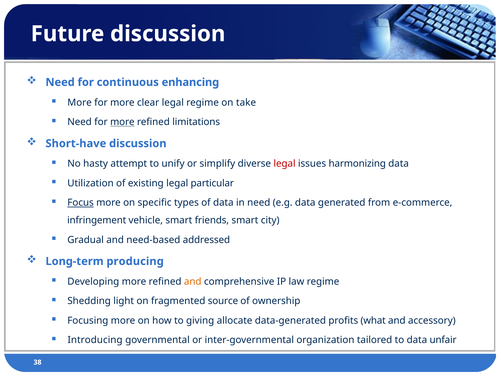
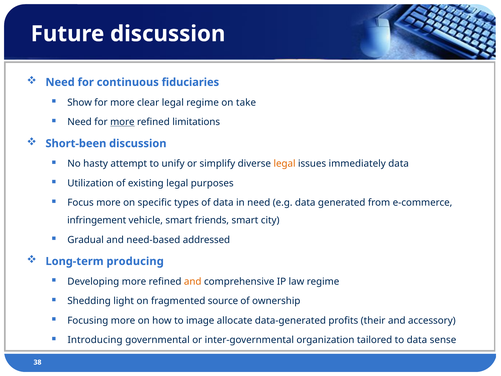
enhancing: enhancing -> fiduciaries (190, 82)
More: More -> Show (80, 102)
Short-have: Short-have -> Short-been (76, 143)
legal colour: red -> orange (285, 164)
harmonizing: harmonizing -> immediately (357, 164)
particular: particular -> purposes (212, 183)
Focus underline: present -> none (81, 203)
giving: giving -> image (200, 320)
what: what -> their (373, 320)
unfair: unfair -> sense (443, 340)
